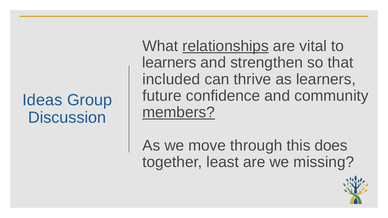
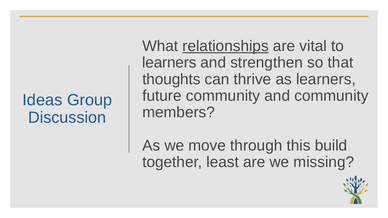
included: included -> thoughts (171, 79)
future confidence: confidence -> community (223, 96)
members underline: present -> none (179, 113)
does: does -> build (331, 146)
